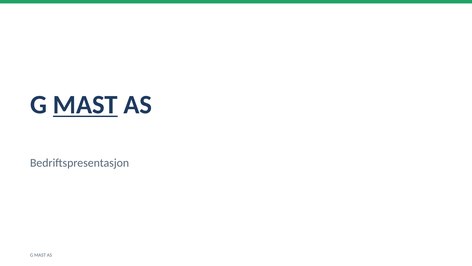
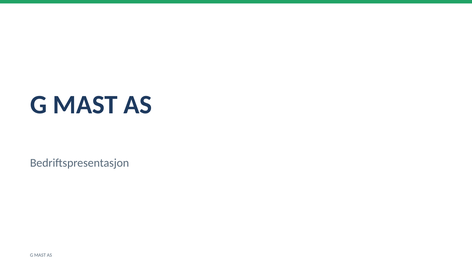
MAST underline: present -> none (85, 105)
